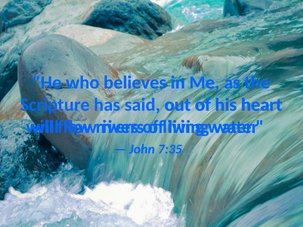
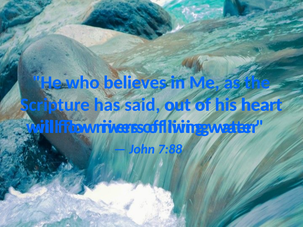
7:35: 7:35 -> 7:88 (170, 149)
